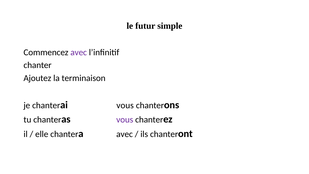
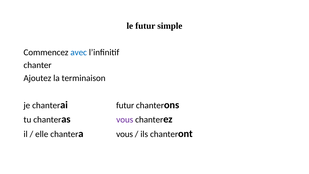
avec colour: purple -> blue (79, 52)
vous: vous -> futur (125, 105)
avec: avec -> vous (125, 134)
